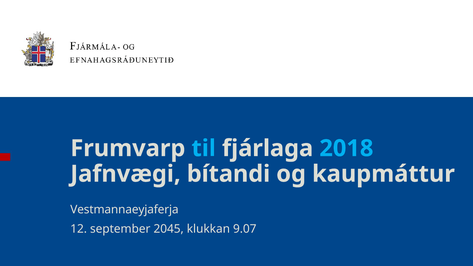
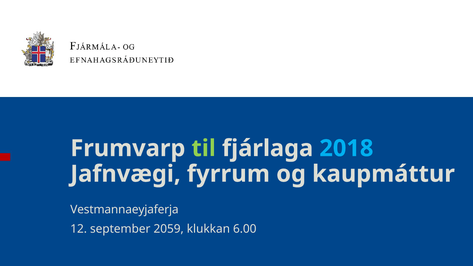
til colour: light blue -> light green (204, 148)
bítandi: bítandi -> fyrrum (228, 174)
2045: 2045 -> 2059 (169, 229)
9.07: 9.07 -> 6.00 (245, 229)
